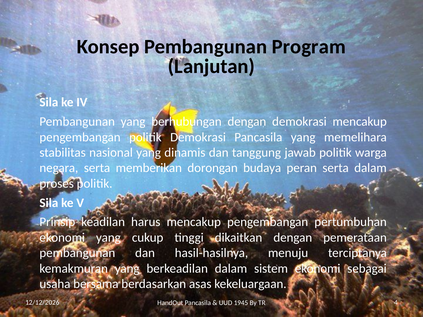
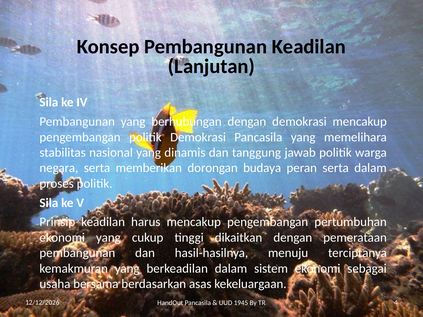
Pembangunan Program: Program -> Keadilan (309, 47)
